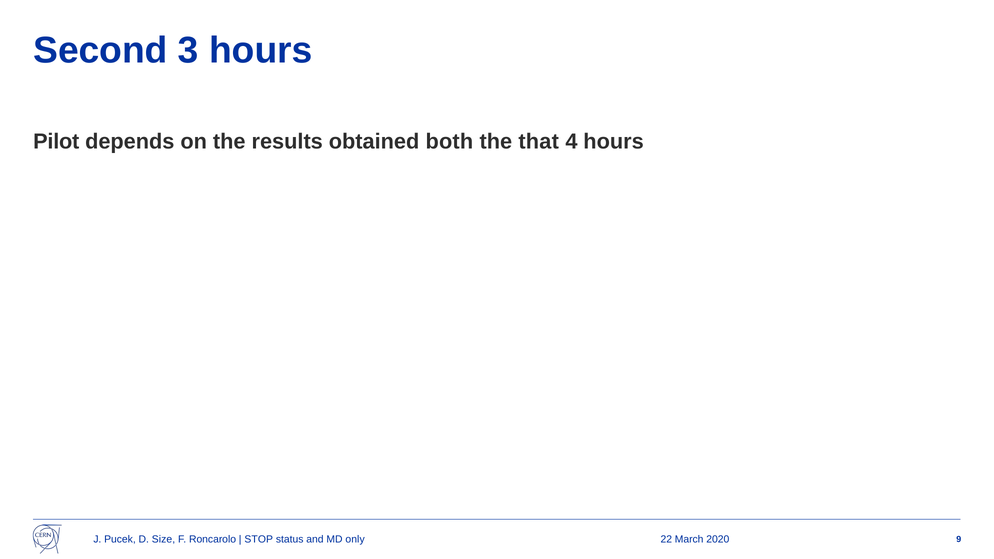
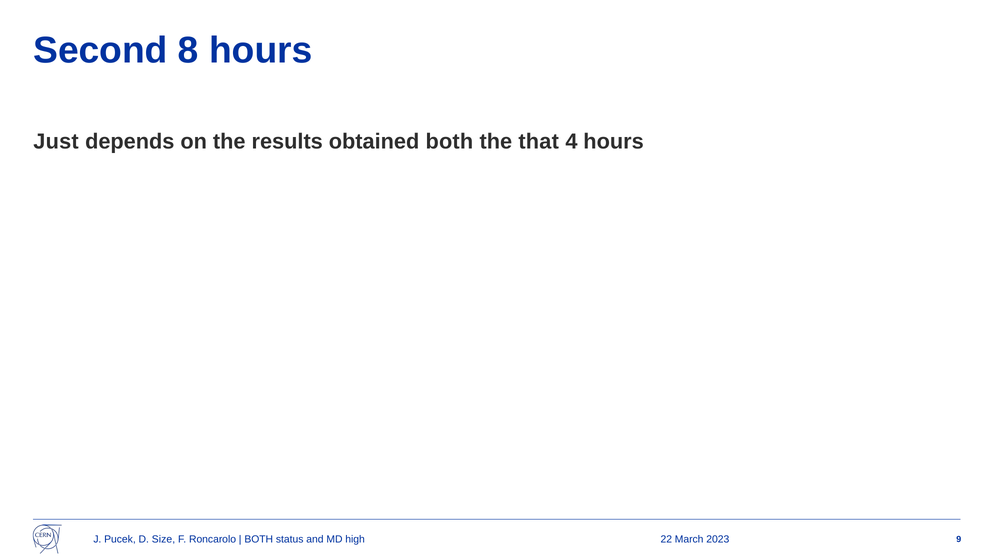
3: 3 -> 8 (188, 50)
Pilot: Pilot -> Just (56, 141)
STOP: STOP -> BOTH (259, 539)
only: only -> high (355, 539)
2020: 2020 -> 2023 (718, 539)
